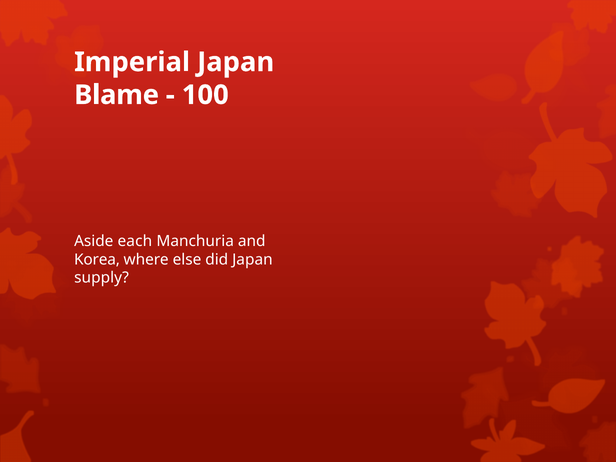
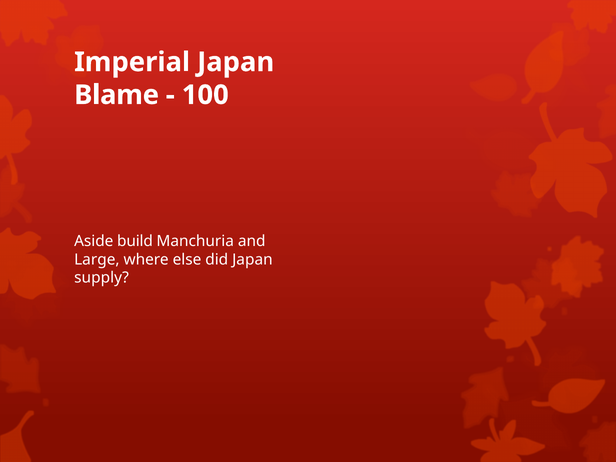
each: each -> build (135, 241)
Korea: Korea -> Large (97, 259)
